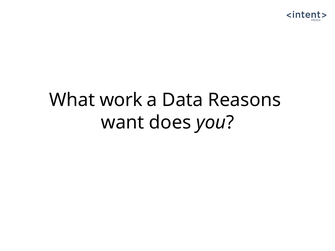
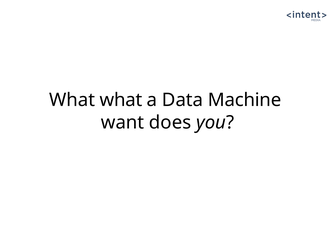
What work: work -> what (121, 100)
Reasons: Reasons -> Machine (245, 100)
